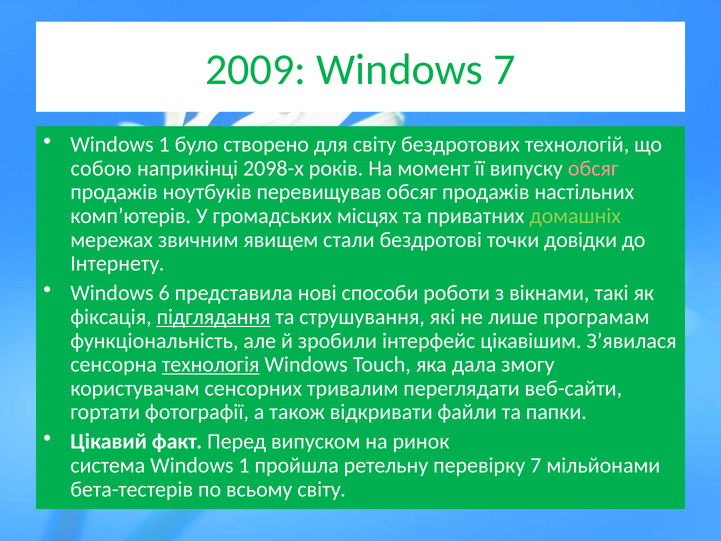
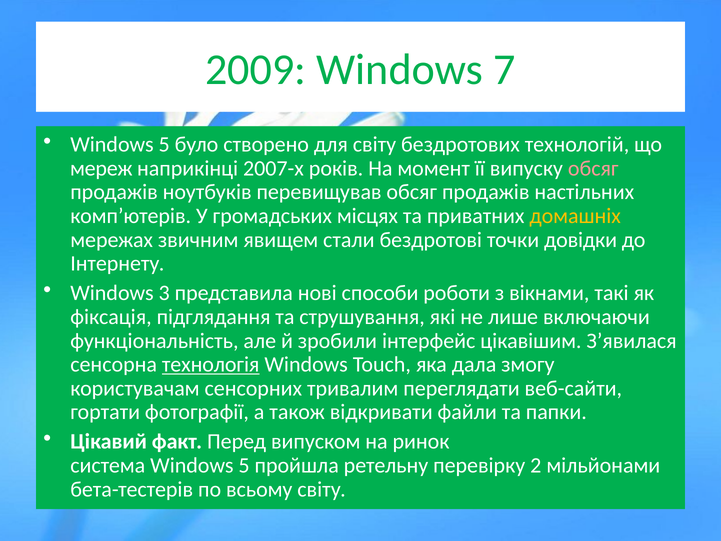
1: 1 -> 5 (164, 145)
собою: собою -> мереж (101, 168)
2098-х: 2098-х -> 2007-х (273, 168)
домашніх colour: light green -> yellow (575, 216)
6: 6 -> 3 (164, 293)
підглядання underline: present -> none (214, 317)
програмам: програмам -> включаючи (596, 317)
система Windows 1: 1 -> 5 (244, 465)
перевірку 7: 7 -> 2 (536, 465)
